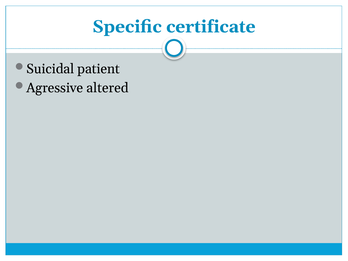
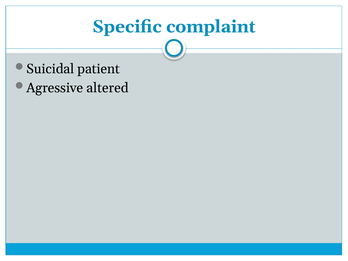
certificate: certificate -> complaint (211, 27)
